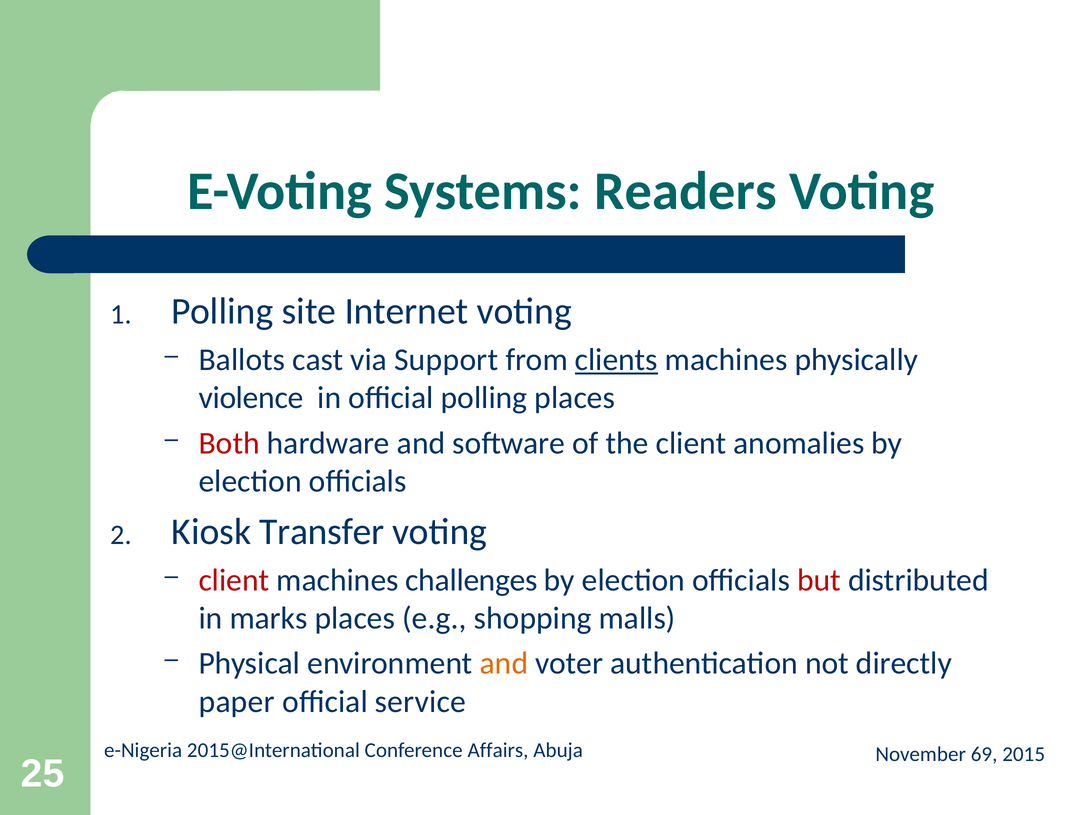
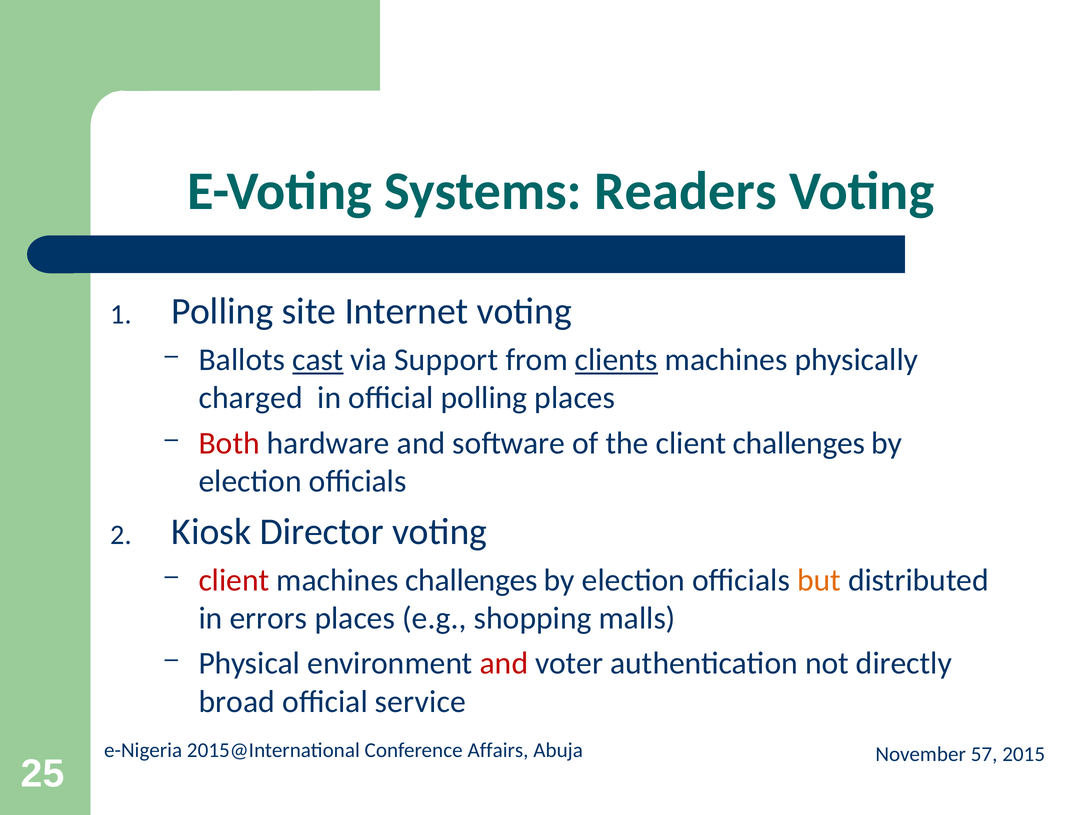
cast underline: none -> present (318, 360)
violence: violence -> charged (251, 398)
client anomalies: anomalies -> challenges (799, 443)
Transfer: Transfer -> Director (322, 531)
but colour: red -> orange (819, 580)
marks: marks -> errors (268, 618)
and colour: orange -> red (504, 663)
paper: paper -> broad (237, 701)
69: 69 -> 57 (984, 754)
